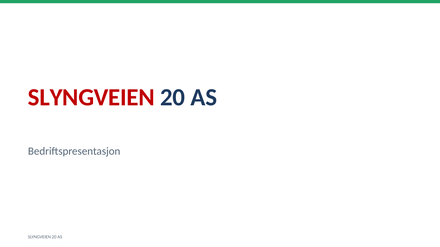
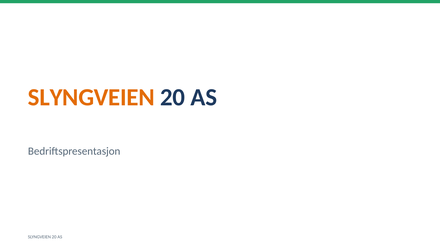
SLYNGVEIEN colour: red -> orange (91, 98)
